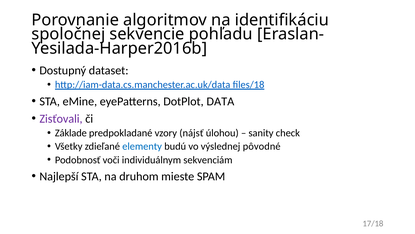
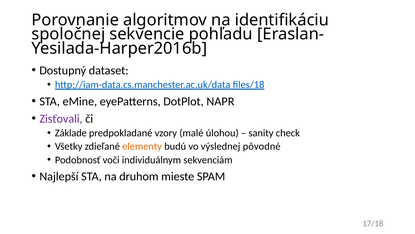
DATA: DATA -> NAPR (220, 101)
nájsť: nájsť -> malé (191, 133)
elementy colour: blue -> orange (142, 146)
